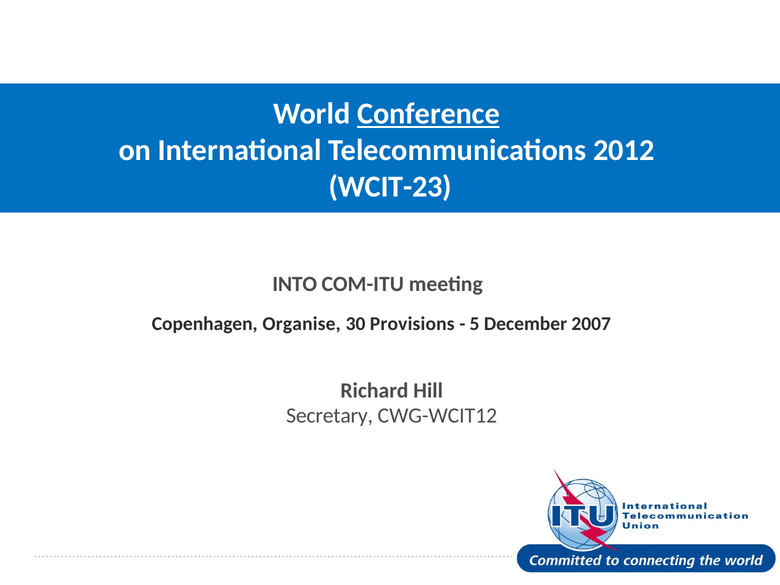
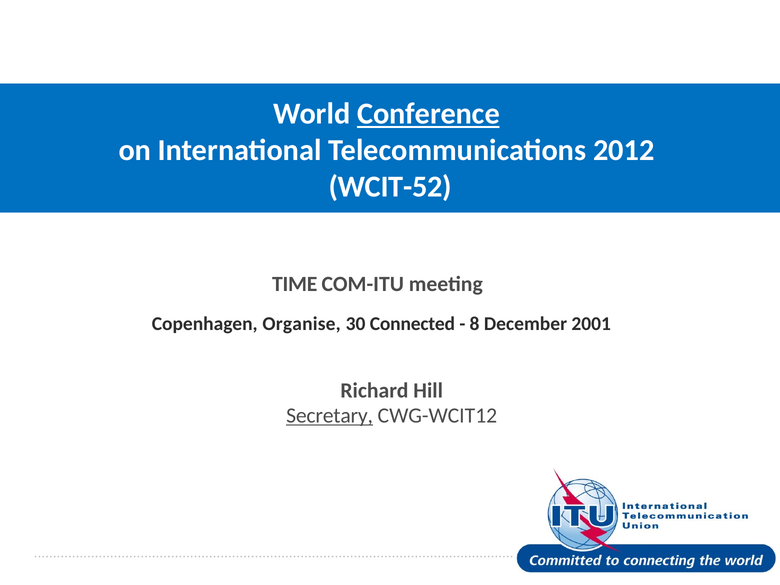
WCIT-23: WCIT-23 -> WCIT-52 (390, 187)
INTO: INTO -> TIME (295, 284)
Provisions: Provisions -> Connected (412, 324)
5: 5 -> 8 (475, 324)
2007: 2007 -> 2001 (591, 324)
Secretary underline: none -> present (330, 416)
